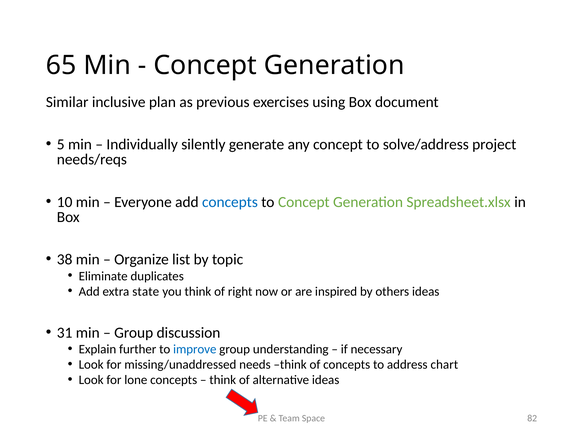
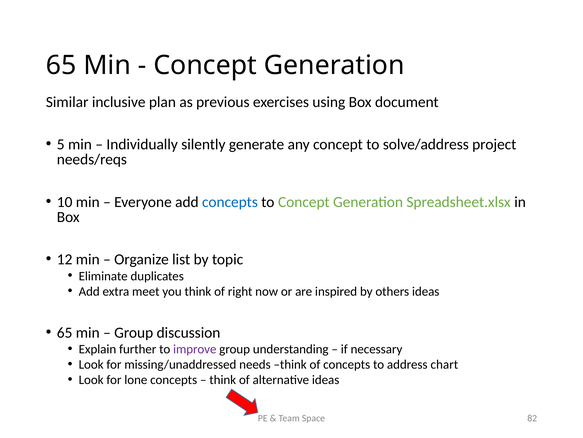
38: 38 -> 12 (65, 259)
state: state -> meet (146, 291)
31: 31 -> 65 (65, 332)
improve colour: blue -> purple (195, 349)
